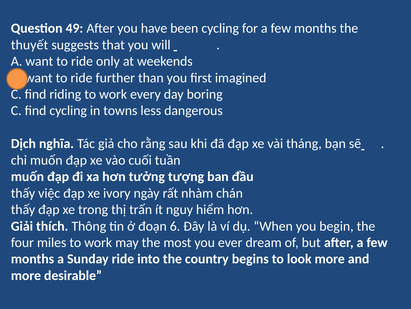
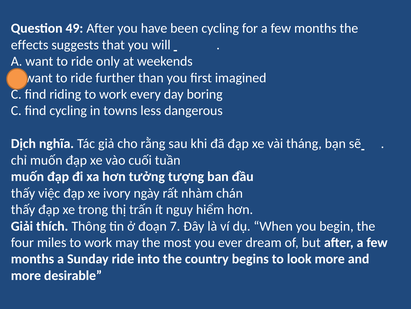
thuyết: thuyết -> effects (30, 45)
6: 6 -> 7 (175, 226)
